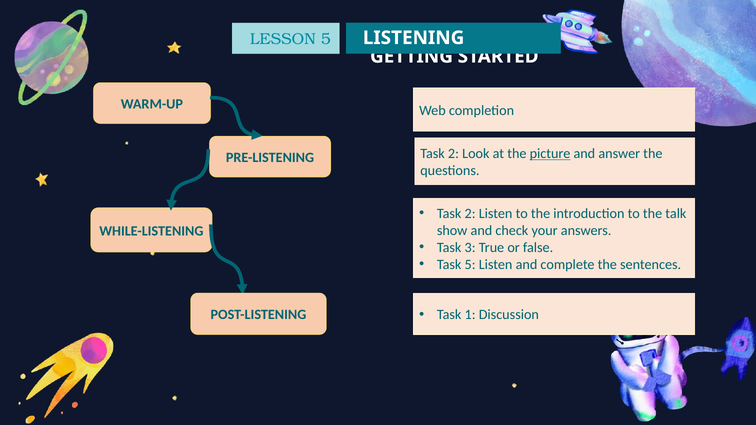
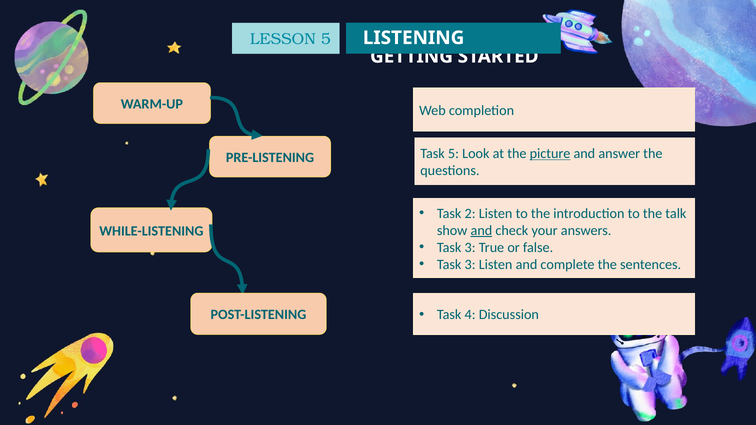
2: 2 -> 5 (453, 154)
and underline: none -> present (481, 231)
5: 5 -> 3 (470, 265)
1: 1 -> 4 (470, 315)
